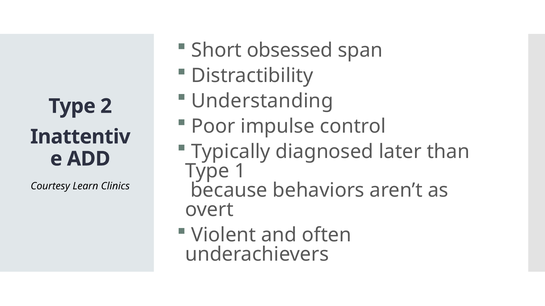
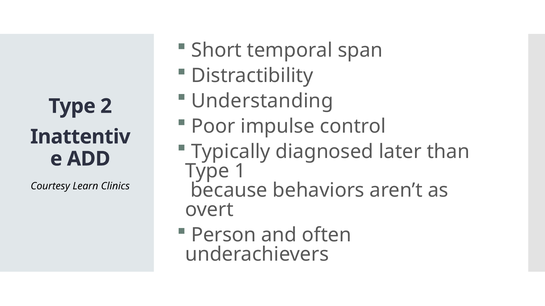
obsessed: obsessed -> temporal (290, 50)
Violent: Violent -> Person (224, 235)
